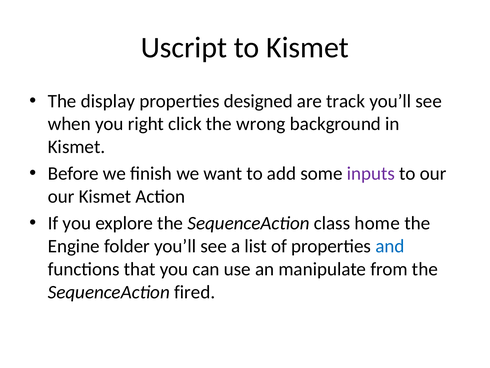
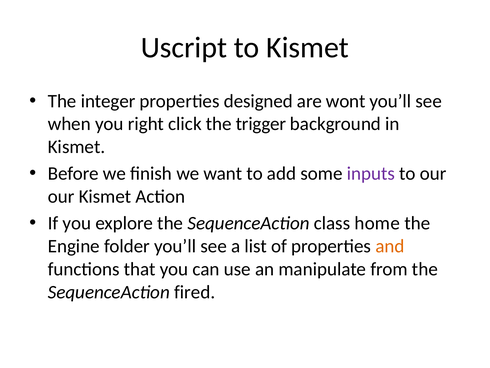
display: display -> integer (108, 101)
track: track -> wont (346, 101)
wrong: wrong -> trigger (261, 124)
and colour: blue -> orange (390, 246)
